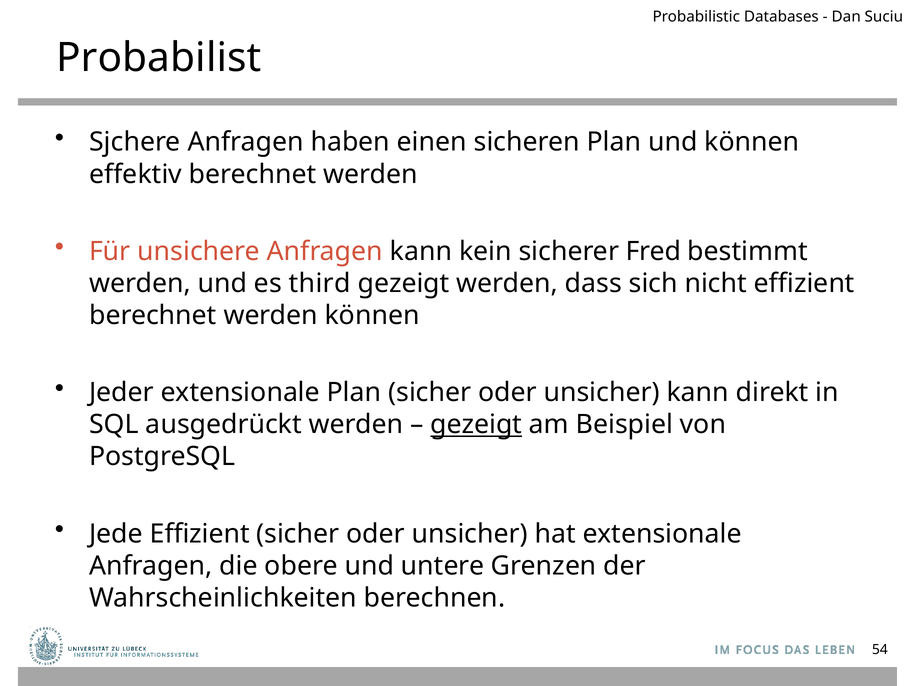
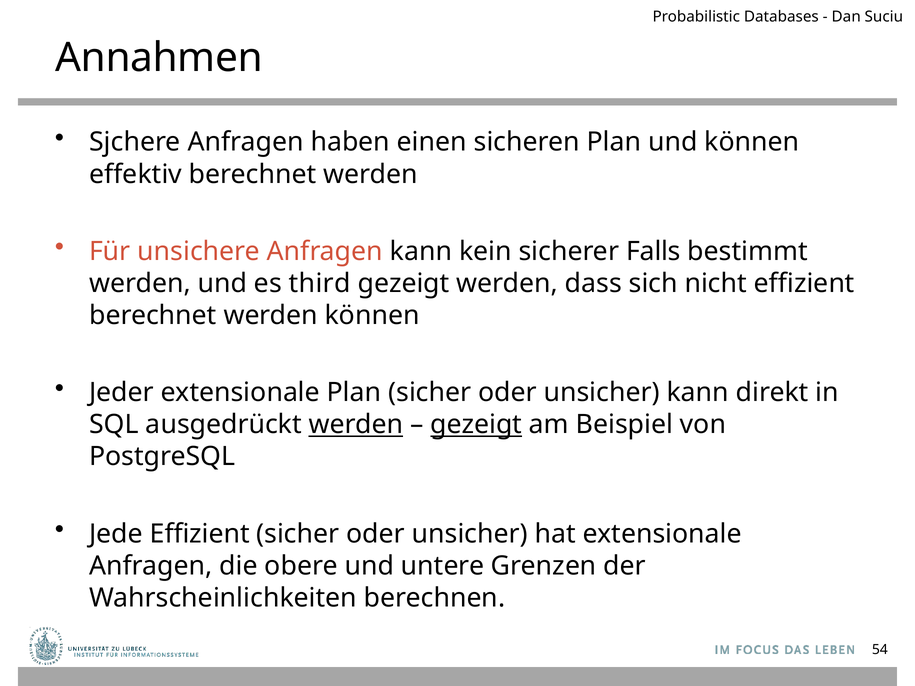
Probabilist: Probabilist -> Annahmen (159, 58)
Fred: Fred -> Falls (653, 251)
werden underline: none -> present (356, 425)
